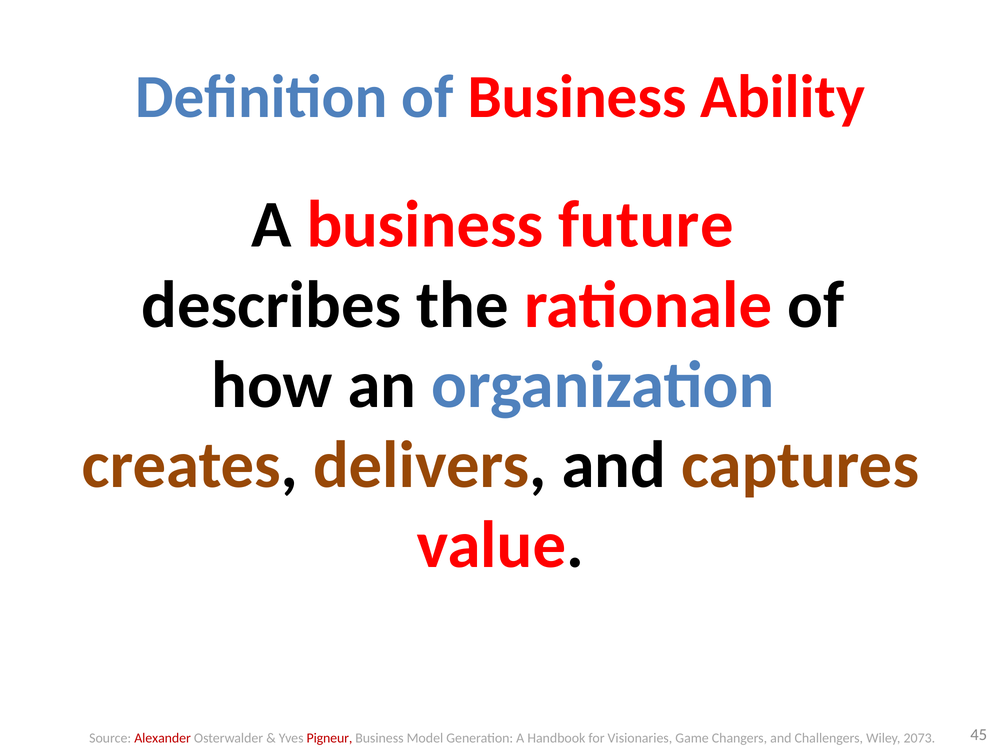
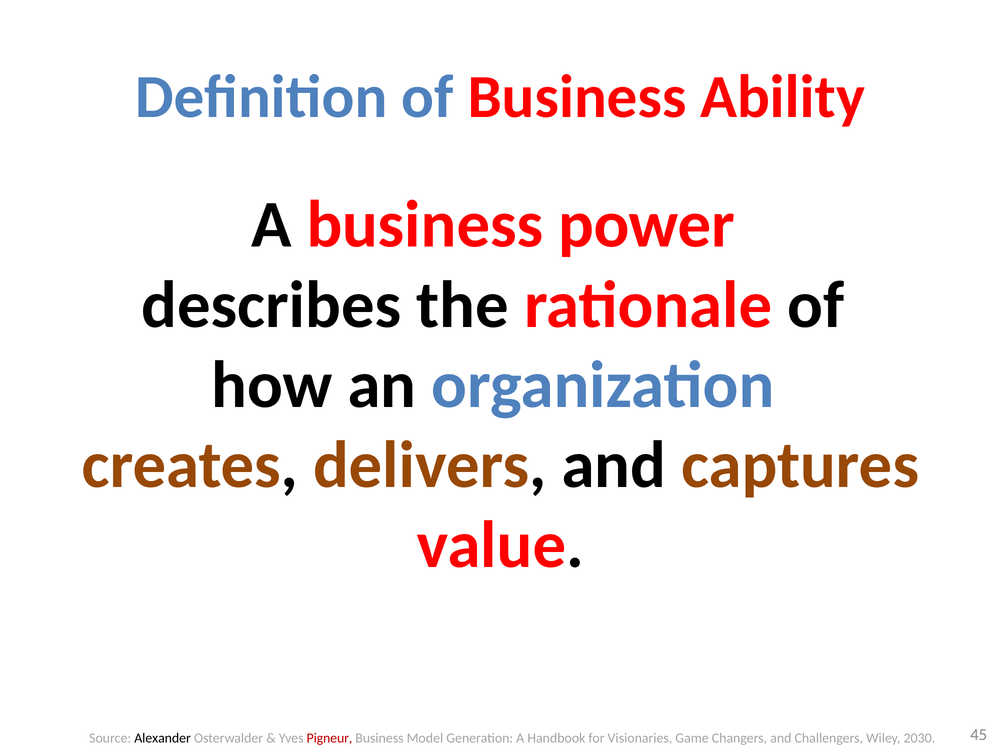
future: future -> power (647, 225)
Alexander colour: red -> black (163, 738)
2073: 2073 -> 2030 (919, 738)
